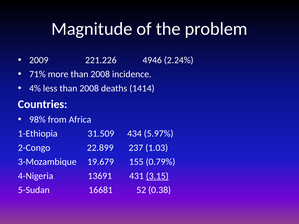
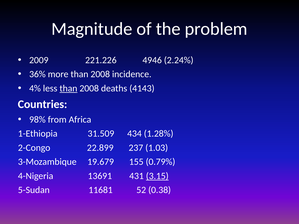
71%: 71% -> 36% (37, 74)
than underline: none -> present (68, 88)
1414: 1414 -> 4143 (142, 88)
5.97%: 5.97% -> 1.28% (159, 134)
16681: 16681 -> 11681 (101, 190)
